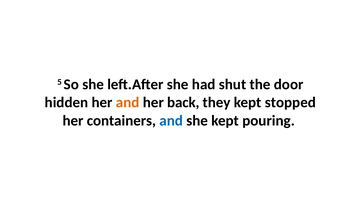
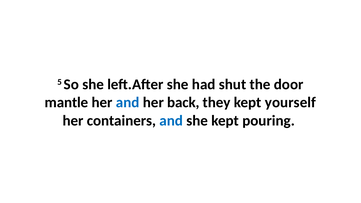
hidden: hidden -> mantle (66, 103)
and colour: orange -> blue (128, 103)
stopped: stopped -> yourself (290, 103)
